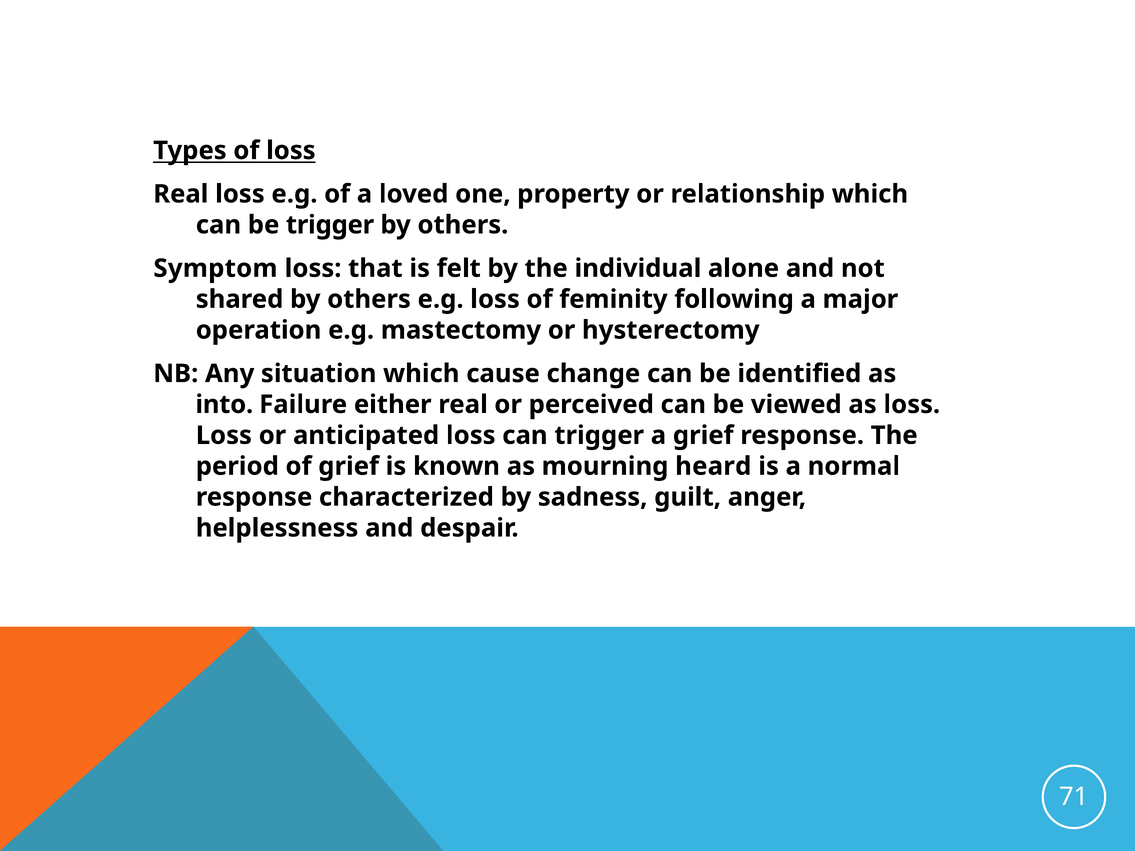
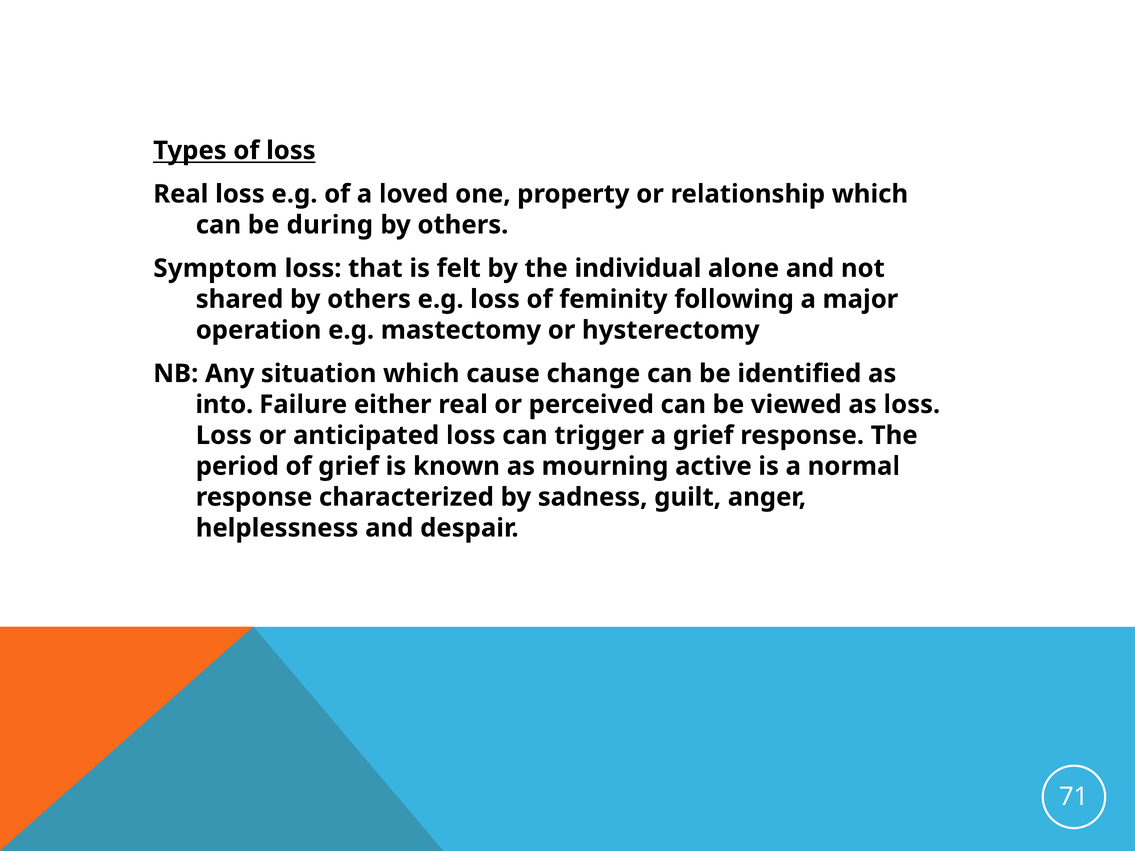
be trigger: trigger -> during (330, 225)
heard: heard -> active (713, 466)
